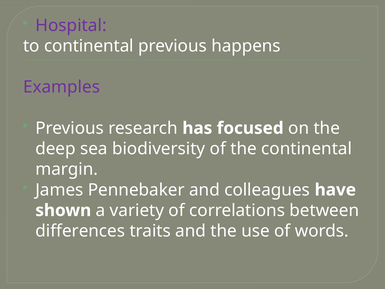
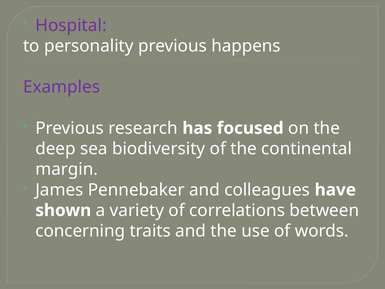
to continental: continental -> personality (89, 46)
differences: differences -> concerning (80, 231)
